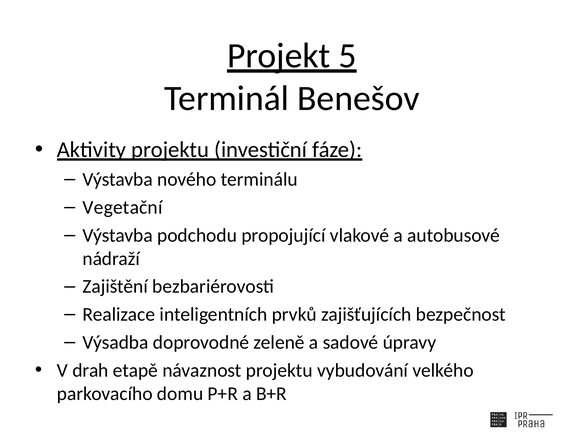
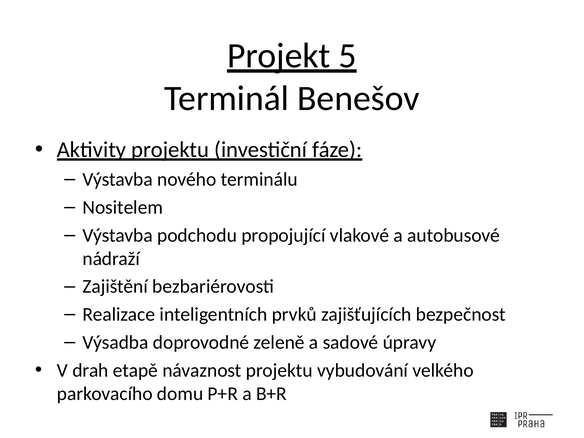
Vegetační: Vegetační -> Nositelem (123, 207)
